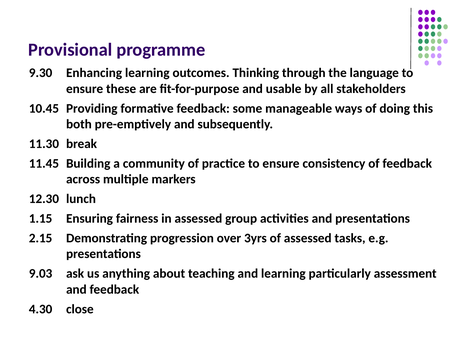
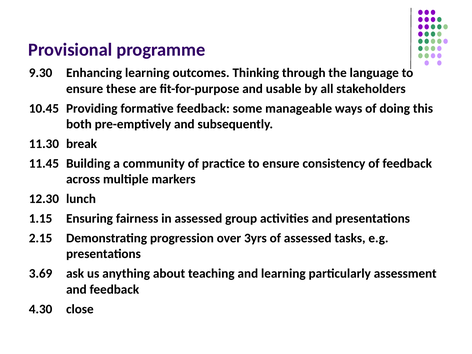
9.03: 9.03 -> 3.69 (41, 274)
